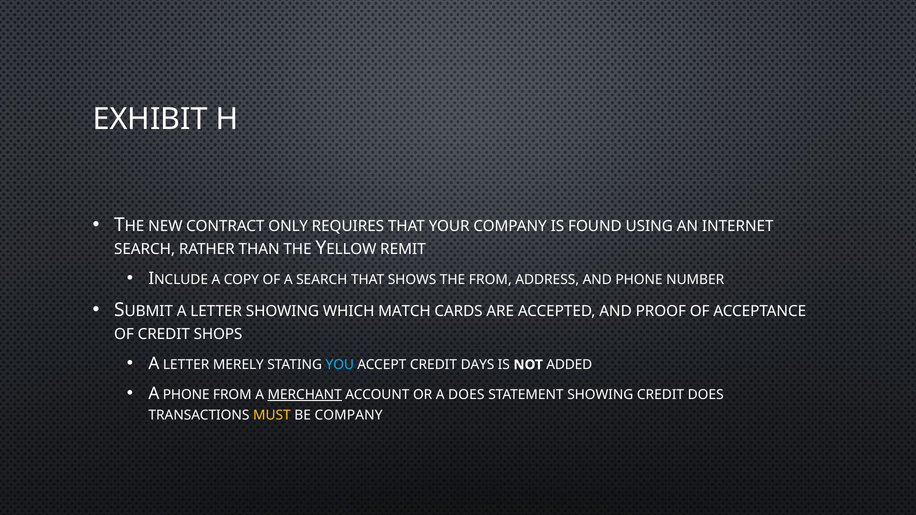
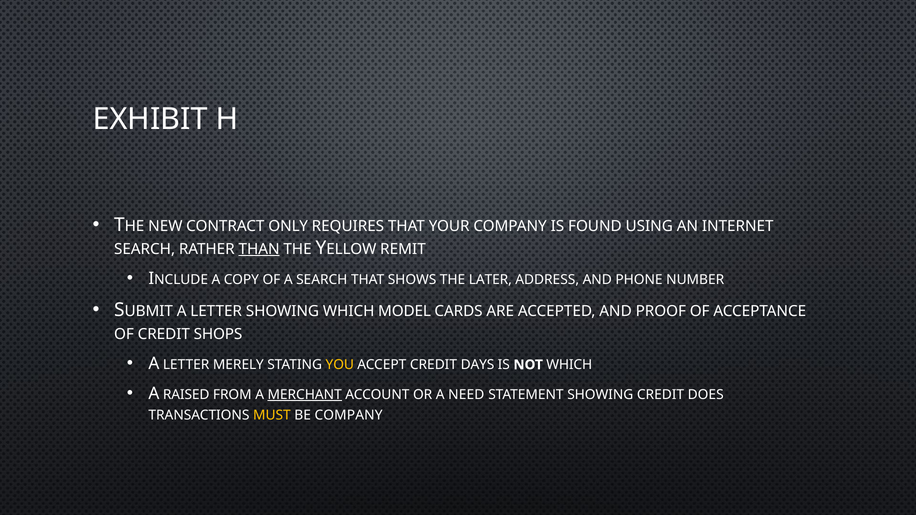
THAN underline: none -> present (259, 249)
THE FROM: FROM -> LATER (490, 280)
MATCH: MATCH -> MODEL (404, 311)
YOU colour: light blue -> yellow (340, 365)
NOT ADDED: ADDED -> WHICH (569, 365)
A PHONE: PHONE -> RAISED (186, 395)
A DOES: DOES -> NEED (466, 395)
